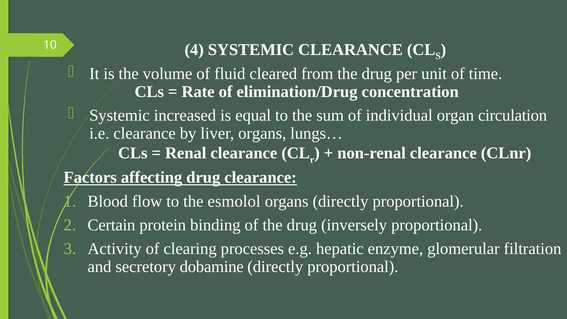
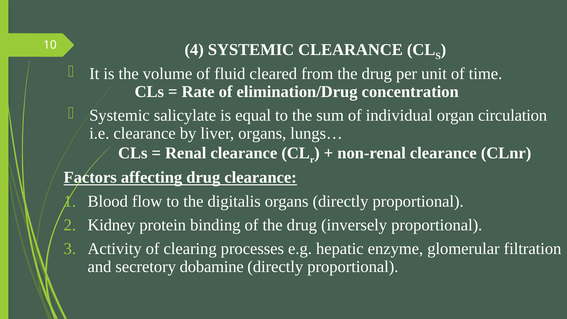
increased: increased -> salicylate (185, 115)
esmolol: esmolol -> digitalis (234, 201)
Certain: Certain -> Kidney (111, 225)
